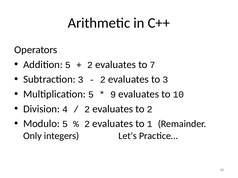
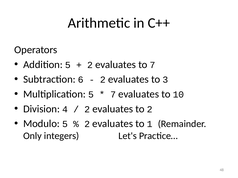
Subtraction 3: 3 -> 6 (81, 80)
9: 9 -> 7 (113, 95)
